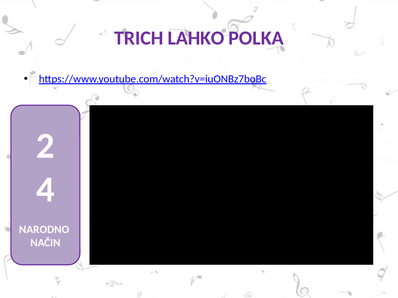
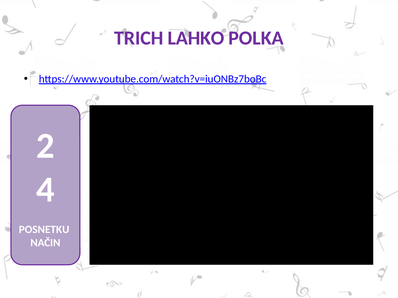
NARODNO: NARODNO -> POSNETKU (44, 230)
